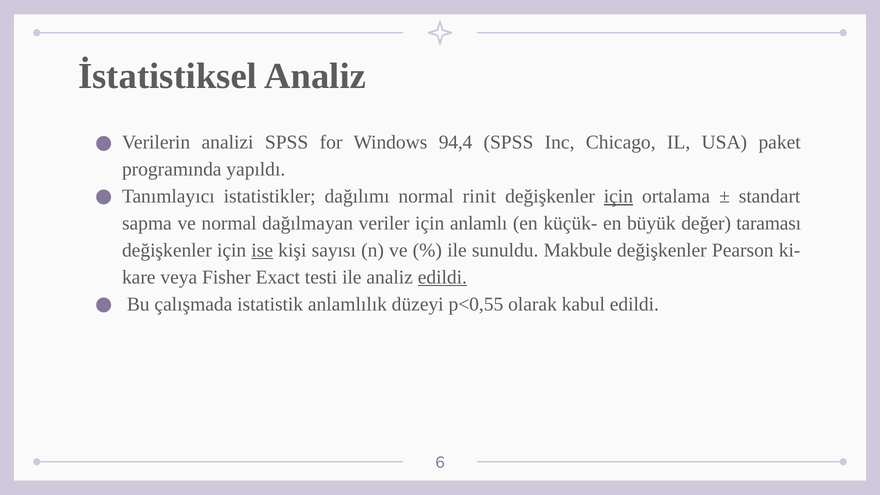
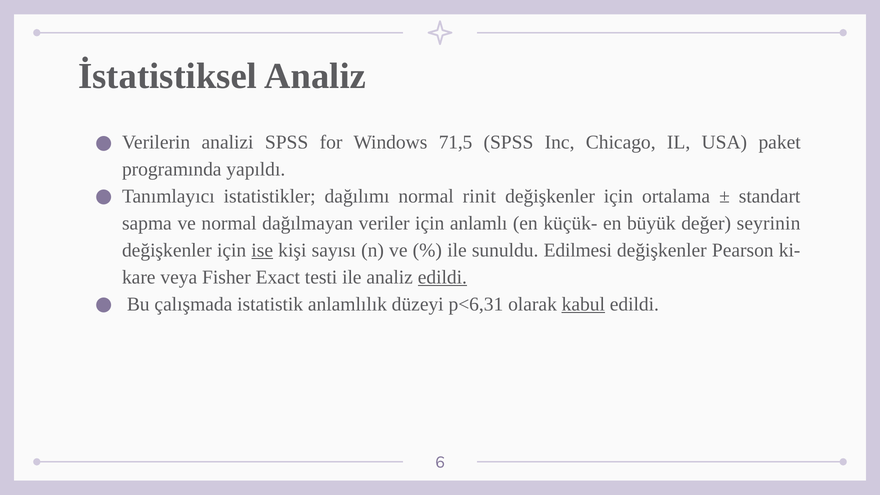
94,4: 94,4 -> 71,5 (456, 142)
için underline: present -> none (618, 196)
taraması: taraması -> seyrinin (769, 223)
Makbule: Makbule -> Edilmesi (578, 250)
p<0,55: p<0,55 -> p<6,31 (476, 304)
kabul underline: none -> present (583, 304)
